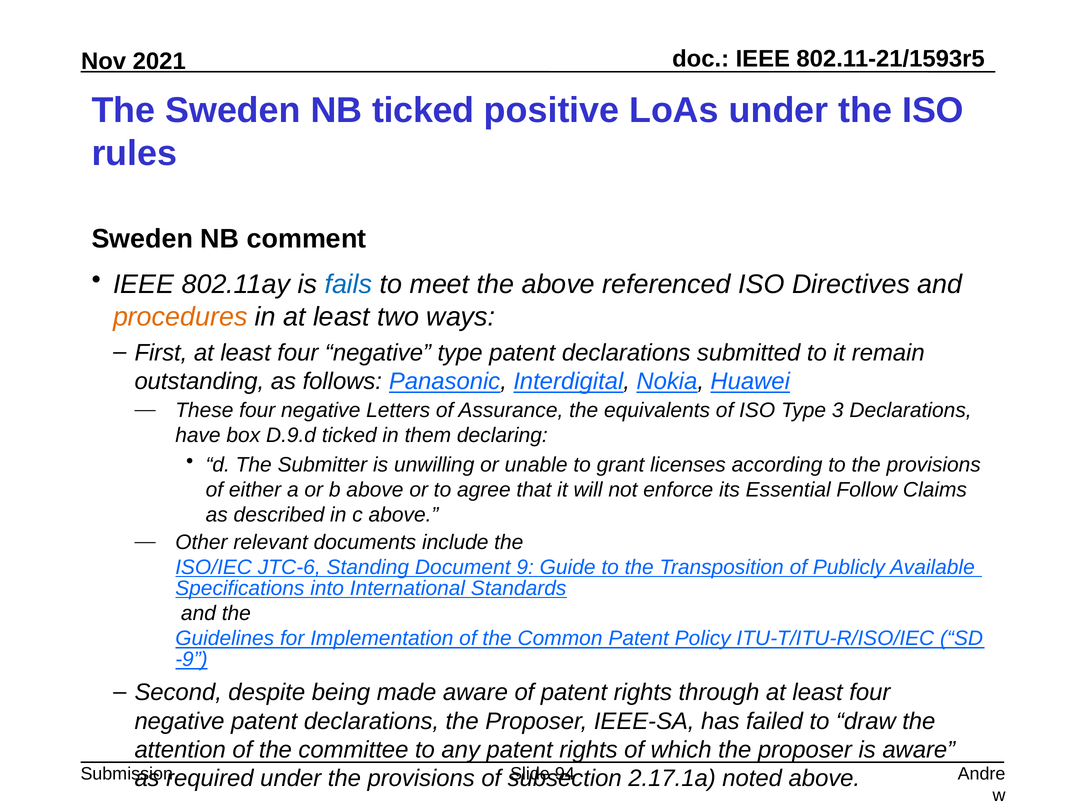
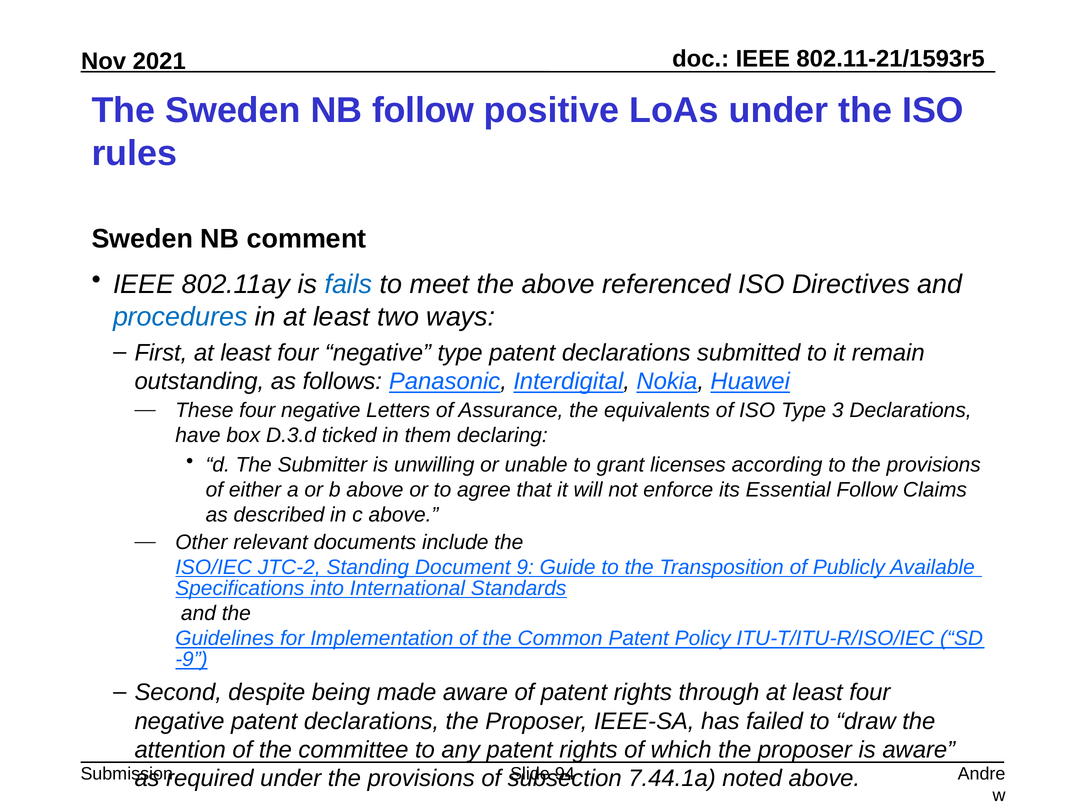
NB ticked: ticked -> follow (423, 110)
procedures colour: orange -> blue (180, 317)
D.9.d: D.9.d -> D.3.d (291, 435)
JTC-6: JTC-6 -> JTC-2 (289, 567)
2.17.1a: 2.17.1a -> 7.44.1a (672, 779)
